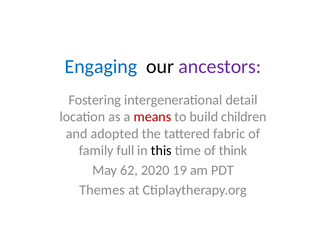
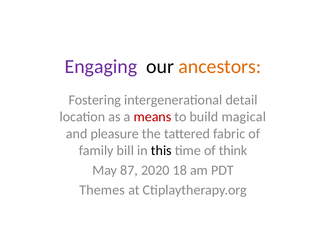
Engaging colour: blue -> purple (101, 67)
ancestors colour: purple -> orange (220, 67)
children: children -> magical (244, 117)
adopted: adopted -> pleasure (115, 134)
full: full -> bill (125, 151)
62: 62 -> 87 (129, 171)
19: 19 -> 18 (180, 171)
